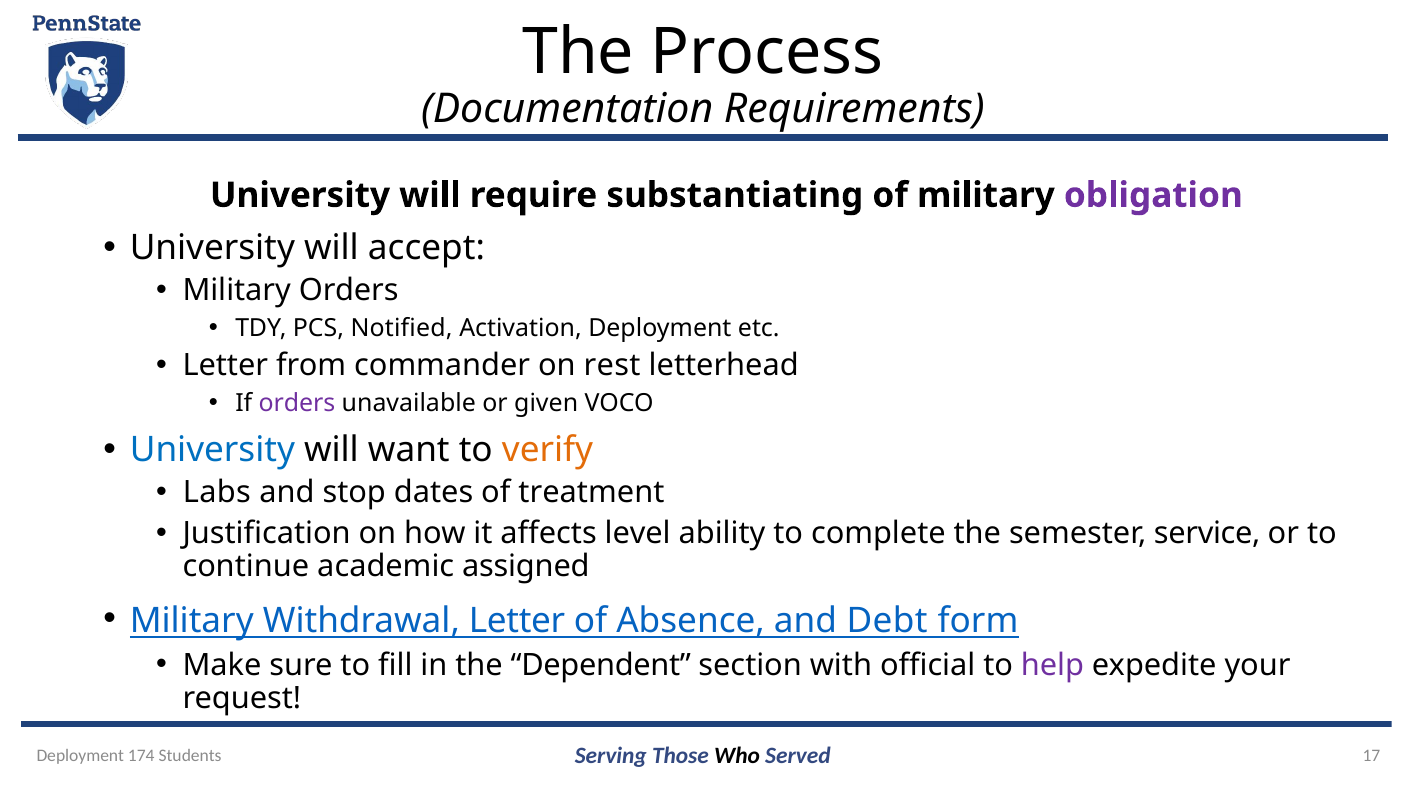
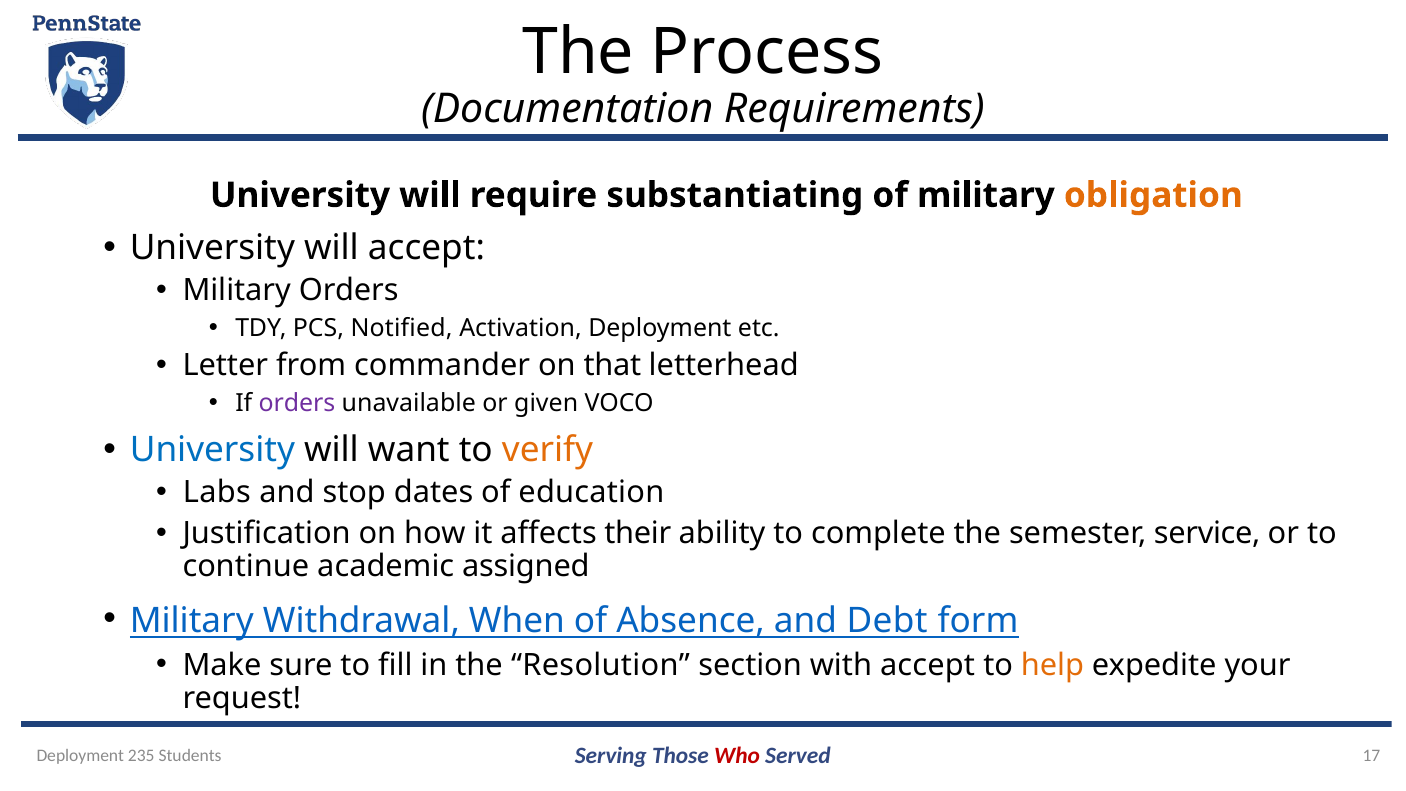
obligation colour: purple -> orange (1153, 195)
rest: rest -> that (612, 365)
treatment: treatment -> education (591, 493)
level: level -> their (638, 533)
Withdrawal Letter: Letter -> When (517, 621)
Dependent: Dependent -> Resolution (600, 665)
with official: official -> accept (928, 665)
help colour: purple -> orange (1052, 665)
Who colour: black -> red (737, 755)
174: 174 -> 235 (141, 755)
